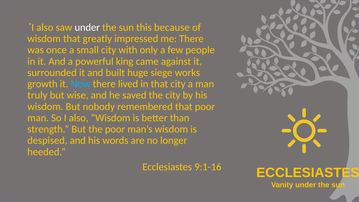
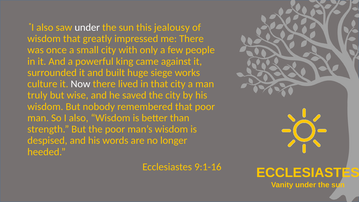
because: because -> jealousy (172, 27)
growth: growth -> culture (42, 84)
Now colour: light blue -> white (81, 84)
